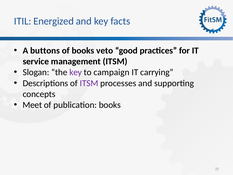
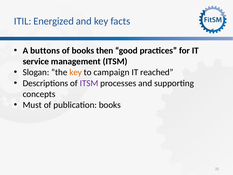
veto: veto -> then (105, 50)
key colour: purple -> orange (76, 72)
carrying: carrying -> reached (157, 72)
Meet: Meet -> Must (32, 105)
